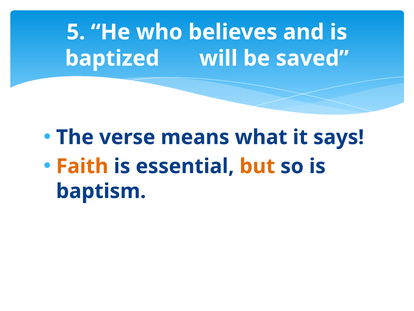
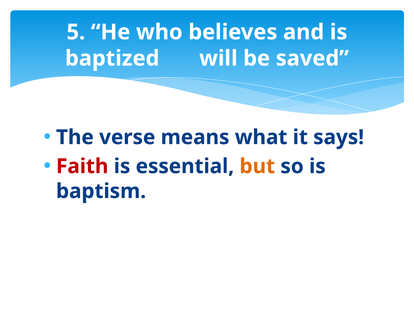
Faith colour: orange -> red (82, 166)
